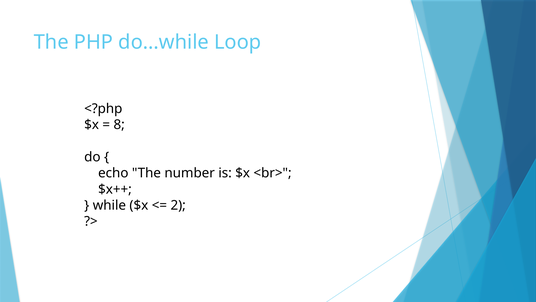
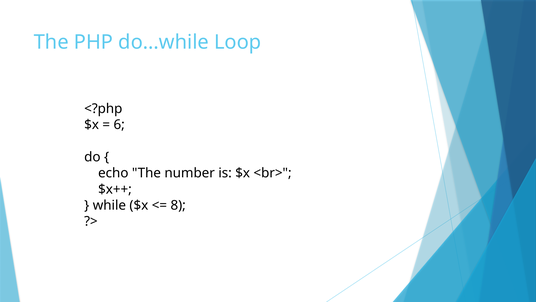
8: 8 -> 6 (119, 125)
2: 2 -> 8 (178, 205)
